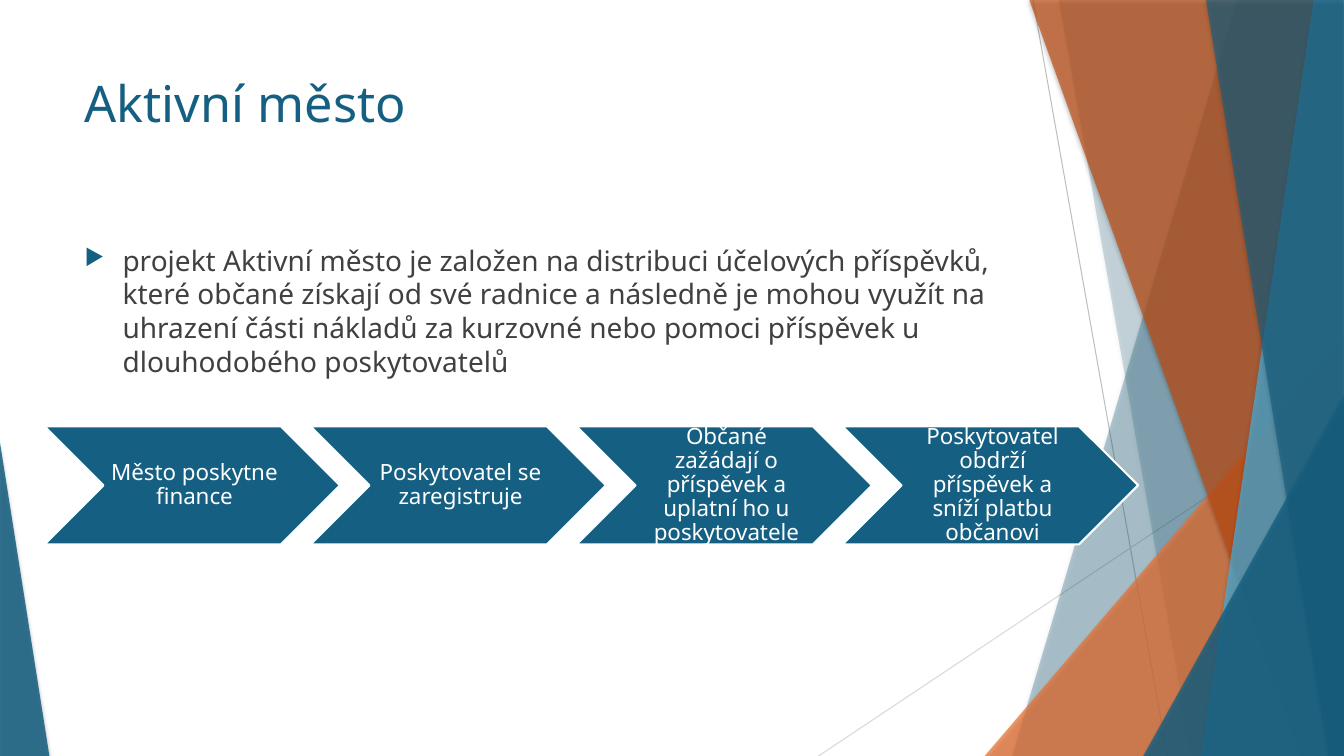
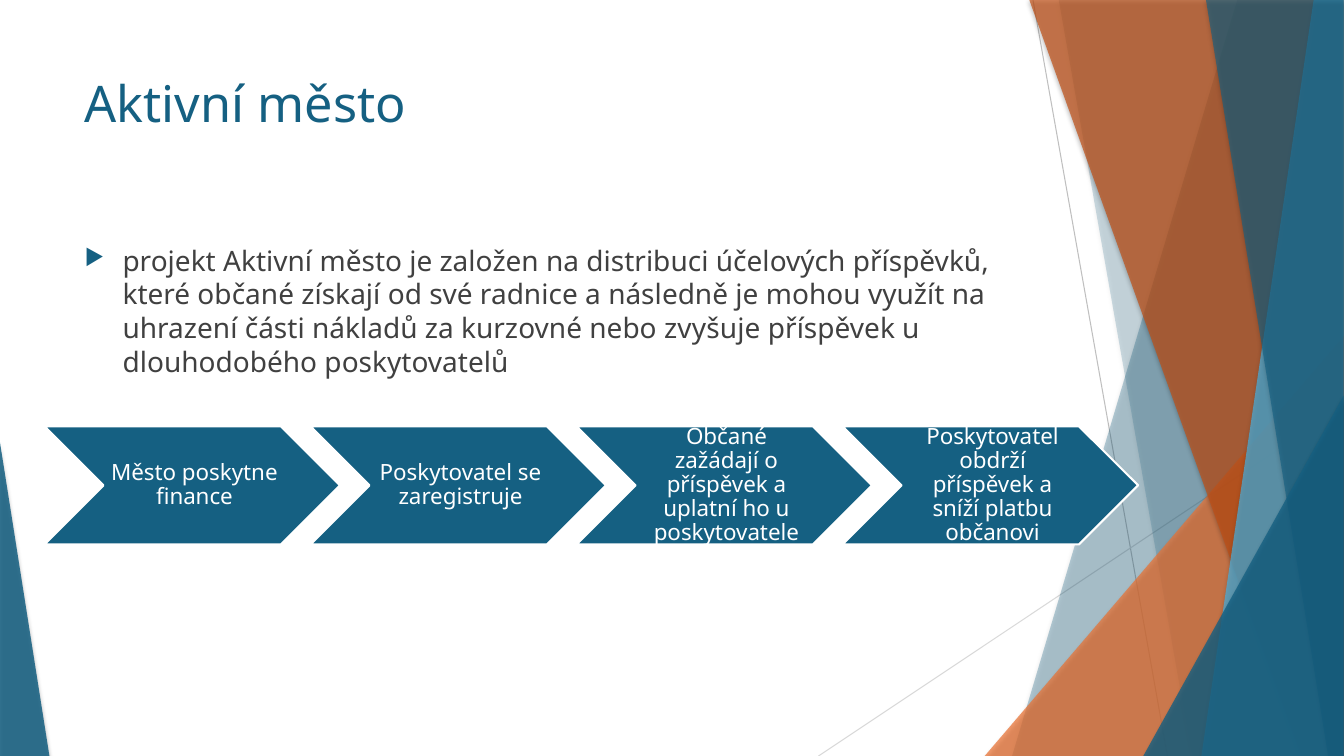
pomoci: pomoci -> zvyšuje (712, 329)
